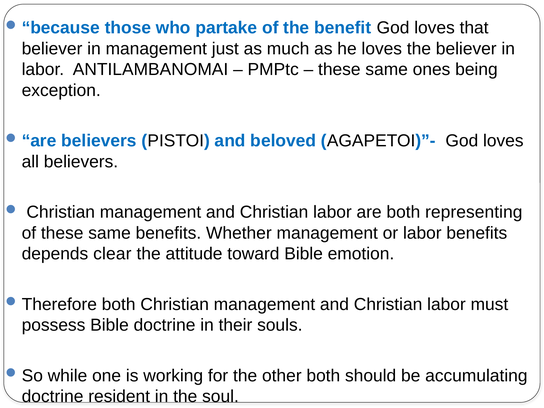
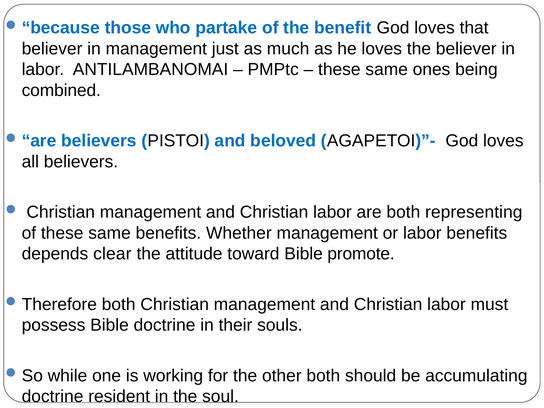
exception: exception -> combined (61, 90)
emotion: emotion -> promote (361, 254)
